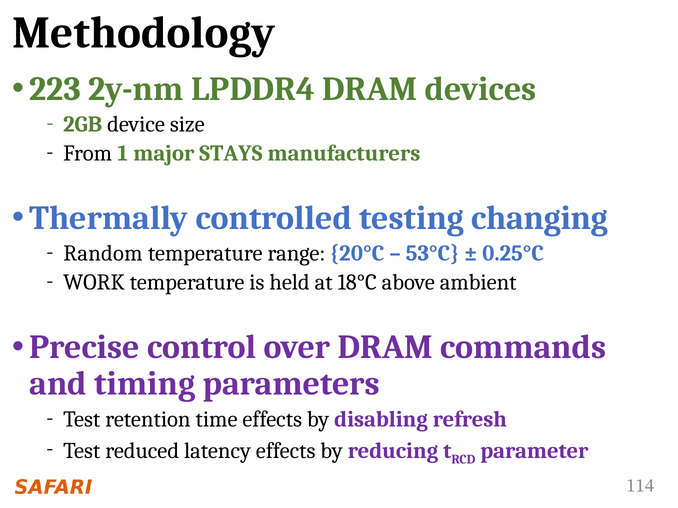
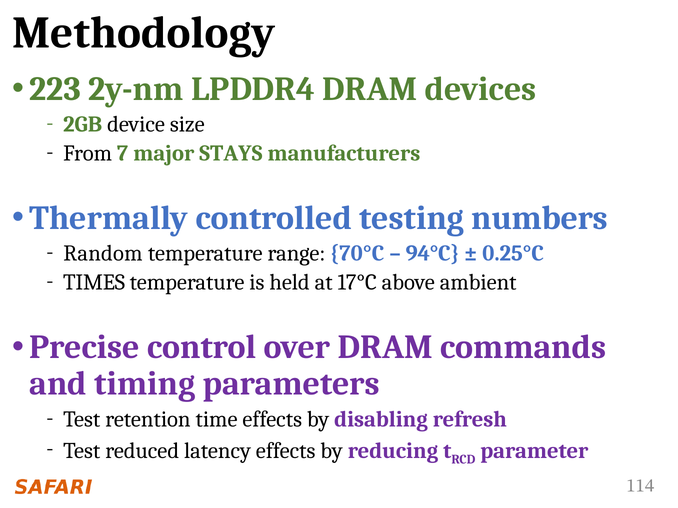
1: 1 -> 7 (123, 153)
changing: changing -> numbers (540, 218)
20°C: 20°C -> 70°C (357, 254)
53°C: 53°C -> 94°C (433, 254)
WORK: WORK -> TIMES (94, 283)
18°C: 18°C -> 17°C (357, 283)
